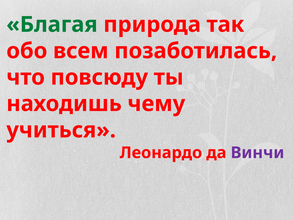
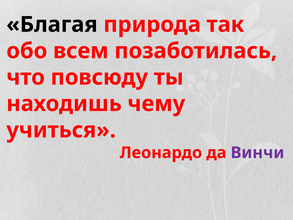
Благая colour: green -> black (52, 25)
